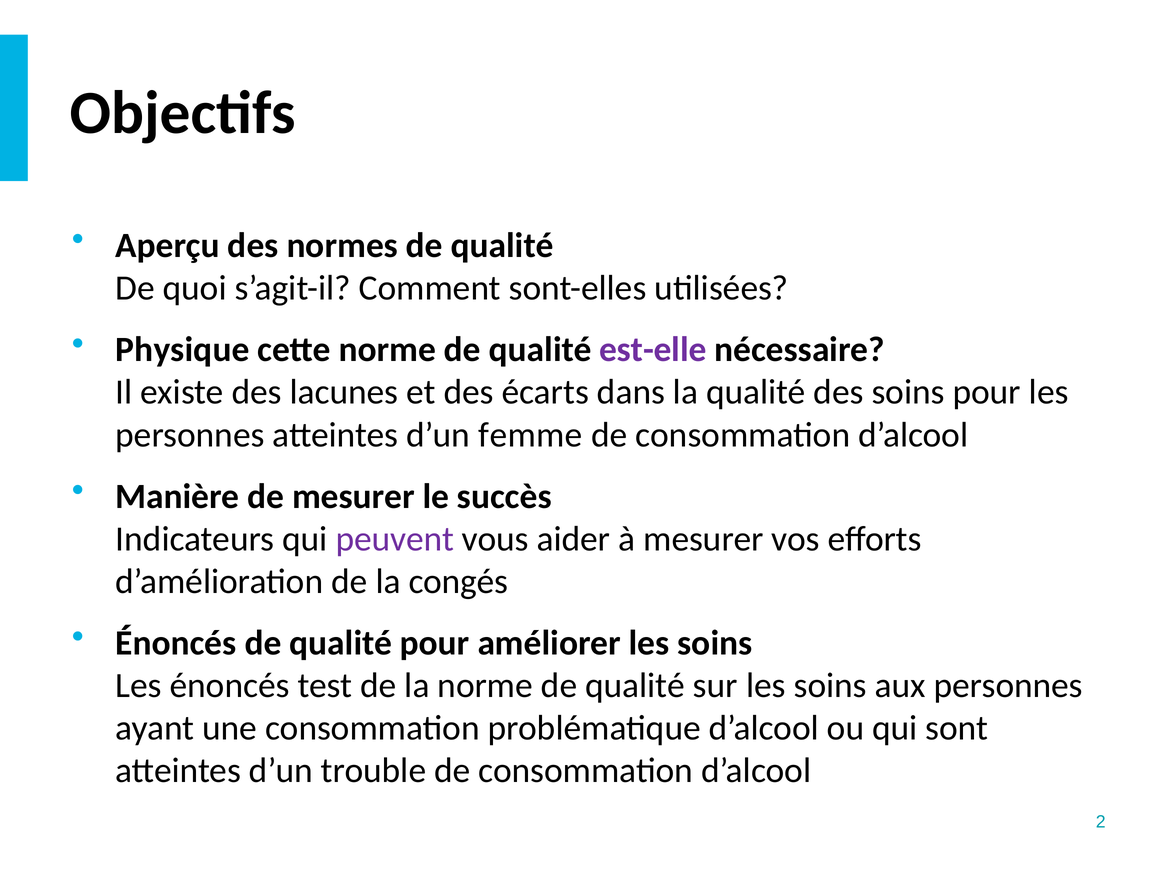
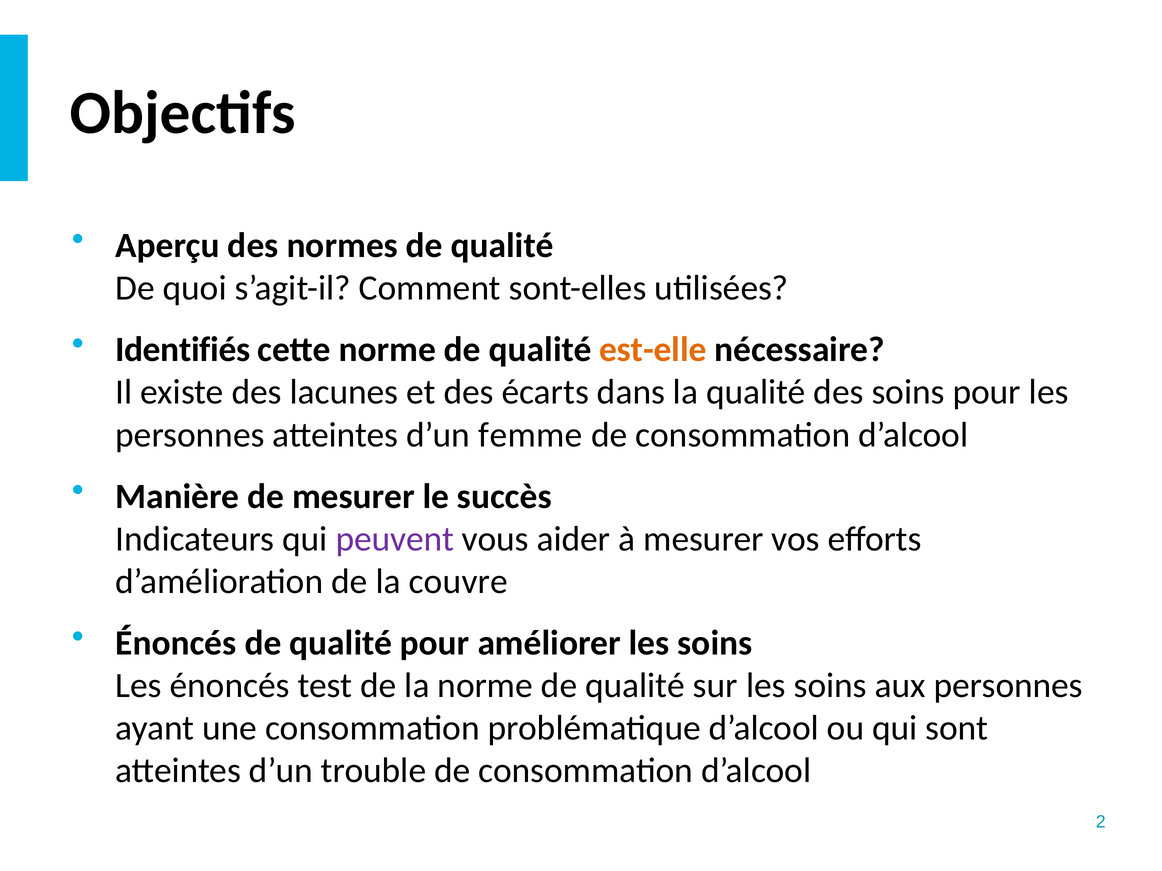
Physique: Physique -> Identifiés (183, 350)
est-elle colour: purple -> orange (653, 350)
congés: congés -> couvre (458, 582)
